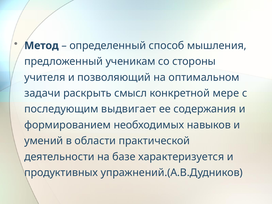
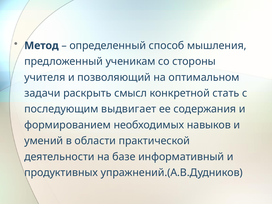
мере: мере -> стать (226, 93)
характеризуется: характеризуется -> информативный (181, 157)
